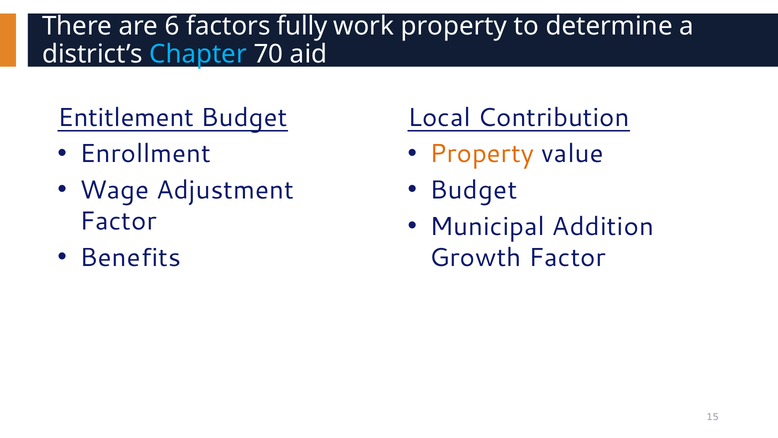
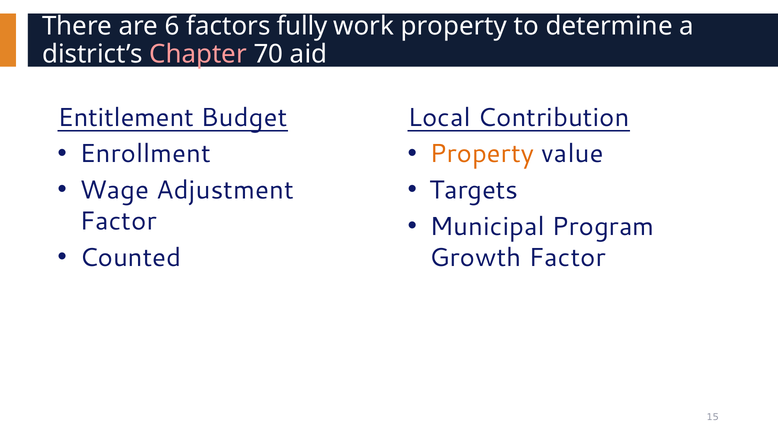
Chapter colour: light blue -> pink (198, 54)
Budget: Budget -> Targets (474, 190)
Addition: Addition -> Program (603, 226)
Benefits: Benefits -> Counted (130, 258)
